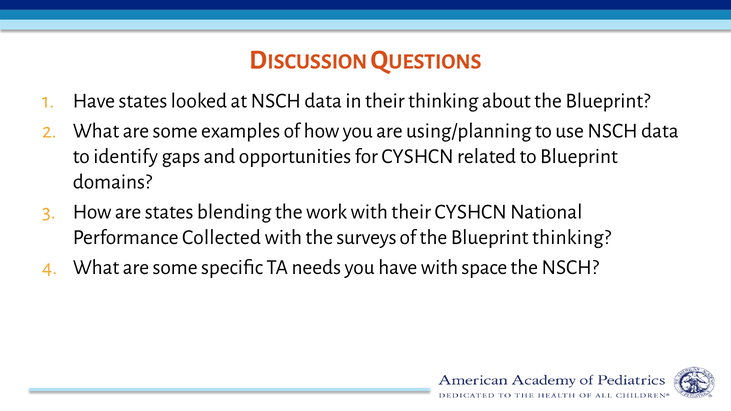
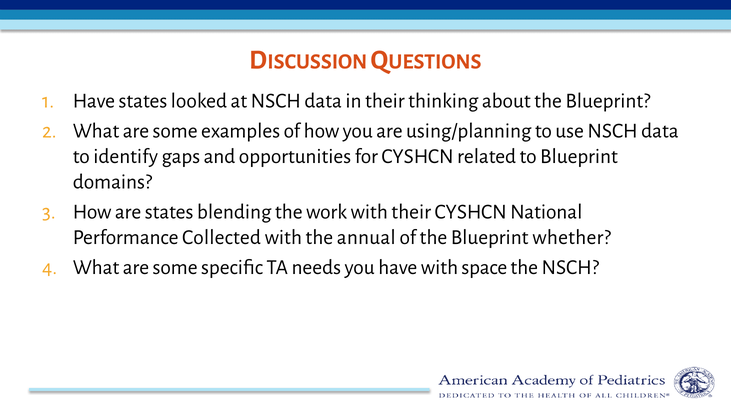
surveys: surveys -> annual (366, 237)
Blueprint thinking: thinking -> whether (571, 237)
